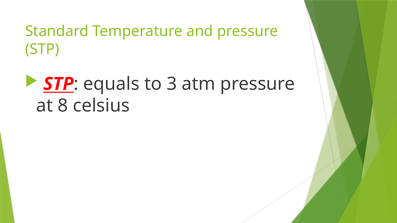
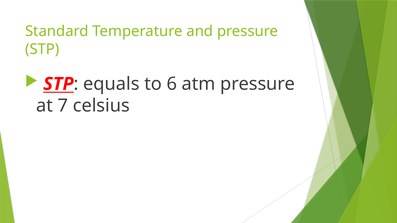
3: 3 -> 6 (172, 84)
8: 8 -> 7 (63, 106)
